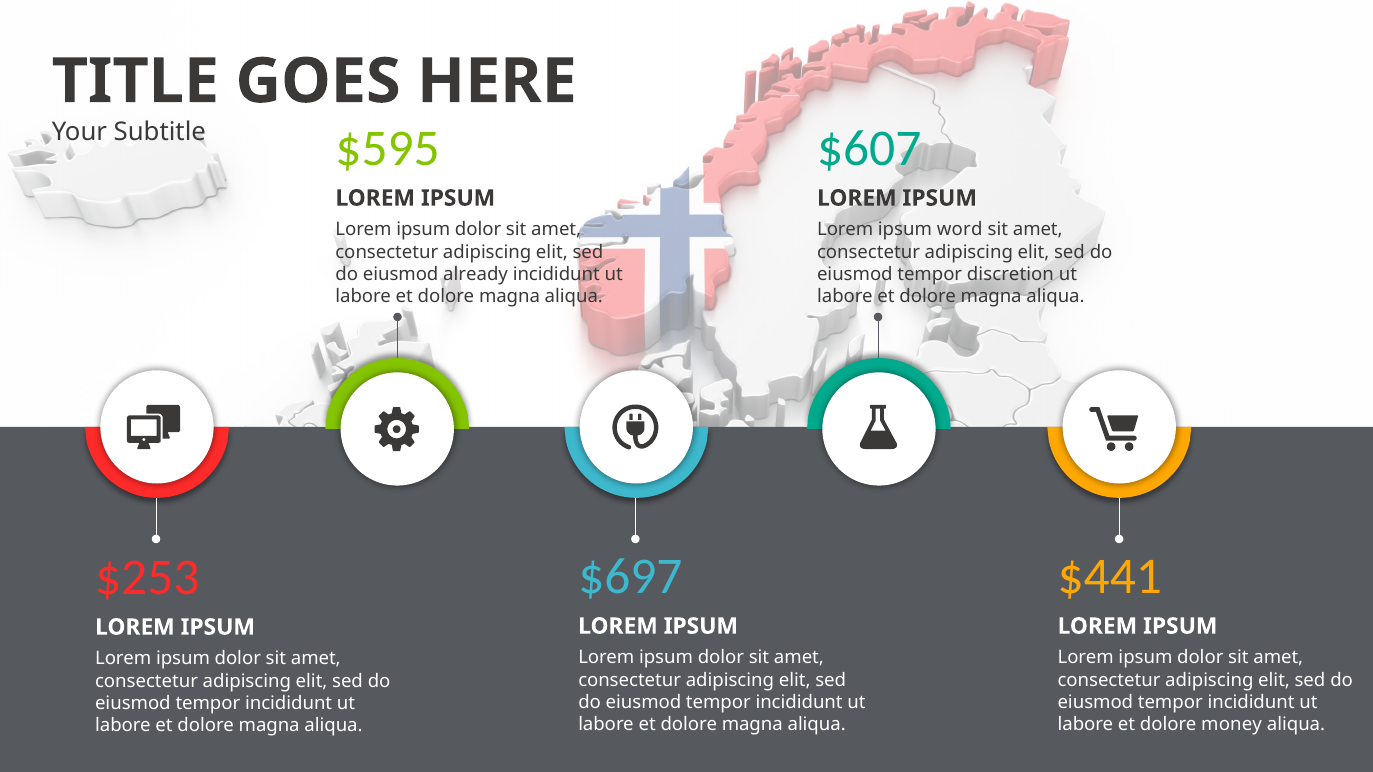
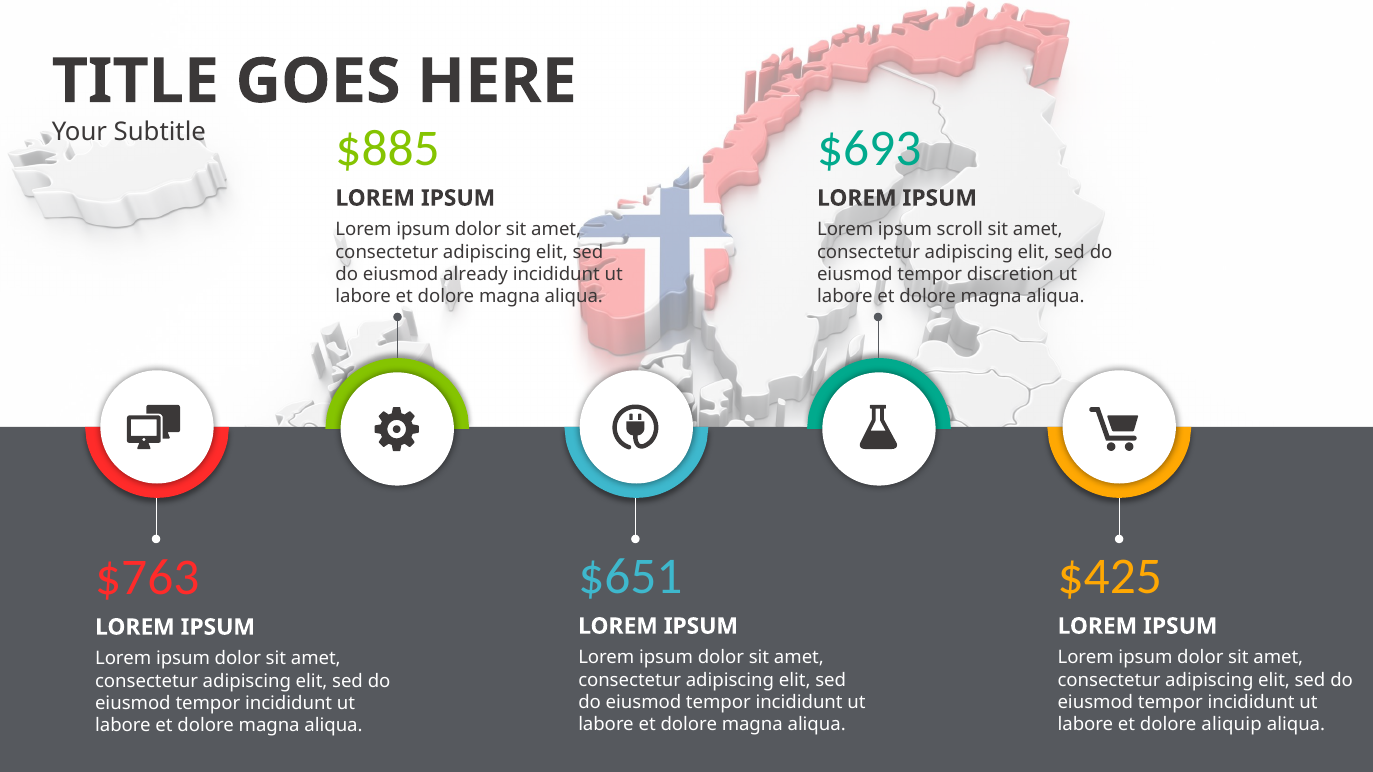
$595: $595 -> $885 (388, 149)
$607: $607 -> $693 (869, 149)
word: word -> scroll (960, 230)
$697: $697 -> $651 (630, 577)
$441: $441 -> $425 (1110, 577)
$253: $253 -> $763 (147, 578)
money: money -> aliquip (1232, 725)
